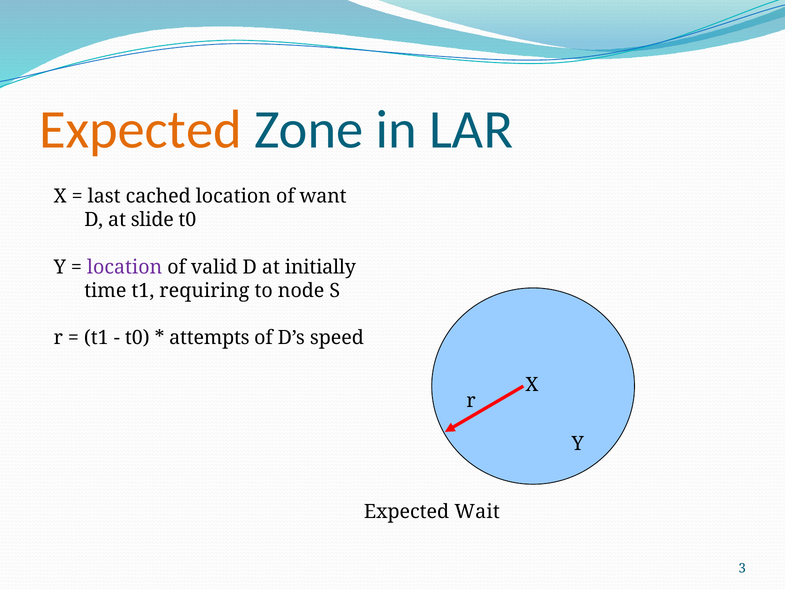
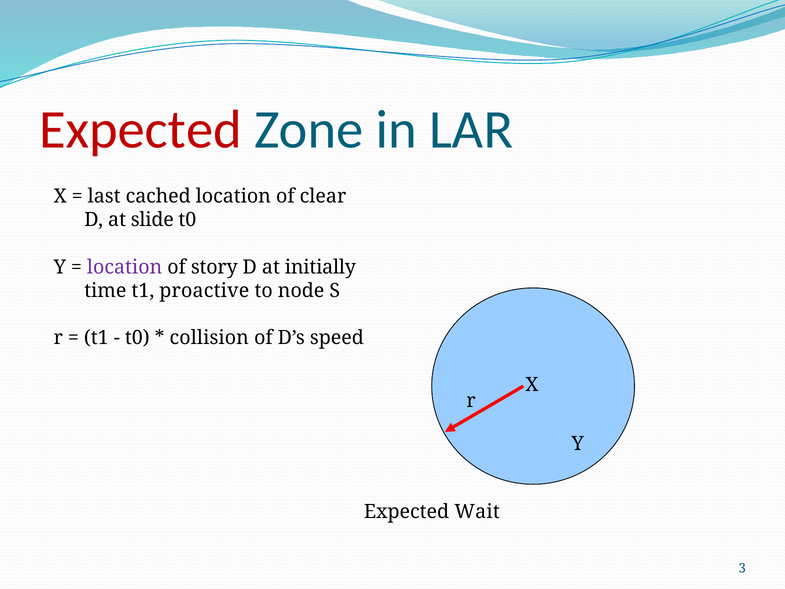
Expected colour: orange -> red (140, 130)
want: want -> clear (323, 196)
valid: valid -> story (214, 267)
requiring: requiring -> proactive (204, 290)
attempts: attempts -> collision (209, 338)
